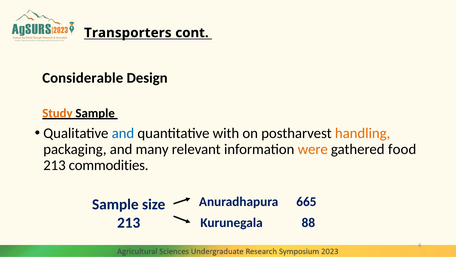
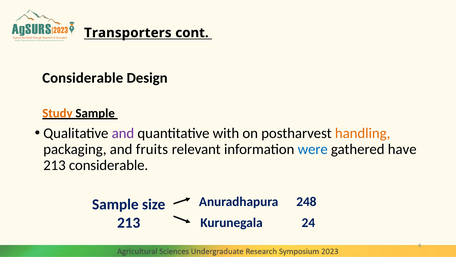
and colour: blue -> purple (123, 133)
many: many -> fruits (152, 149)
were colour: orange -> blue (313, 149)
food: food -> have (402, 149)
213 commodities: commodities -> considerable (109, 165)
665: 665 -> 248 (306, 202)
88: 88 -> 24 (308, 222)
